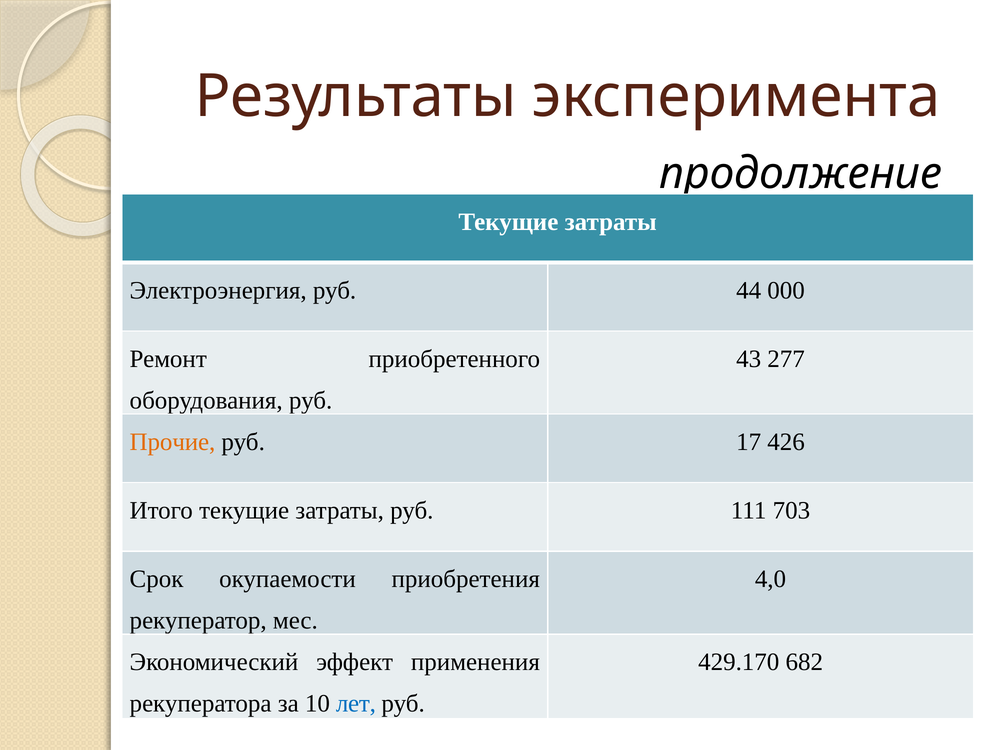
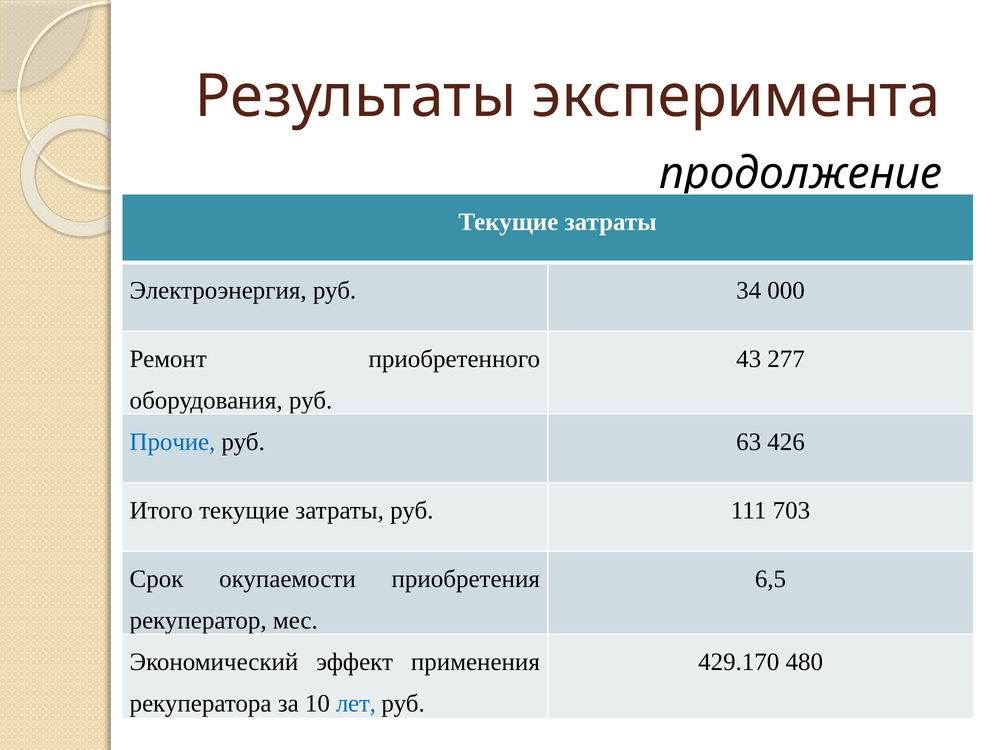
44: 44 -> 34 (749, 291)
Прочие colour: orange -> blue (172, 442)
17: 17 -> 63 (749, 442)
4,0: 4,0 -> 6,5 (770, 580)
682: 682 -> 480 (804, 663)
